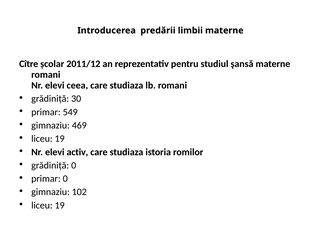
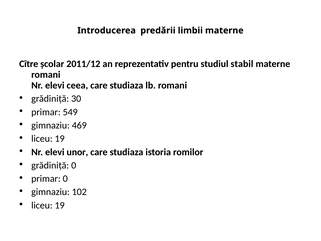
şansă: şansă -> stabil (242, 64)
activ: activ -> unor (77, 152)
